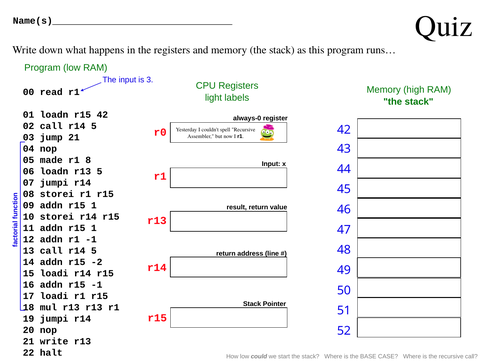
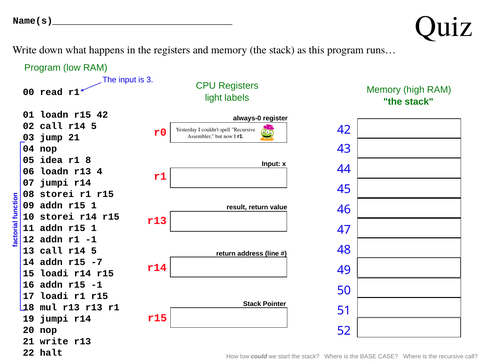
made: made -> idea (51, 160)
r13 5: 5 -> 4 (100, 171)
-2: -2 -> -7 (97, 262)
